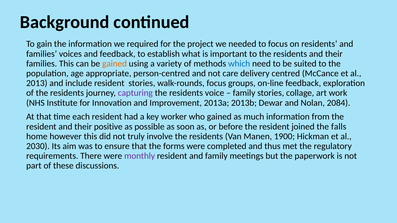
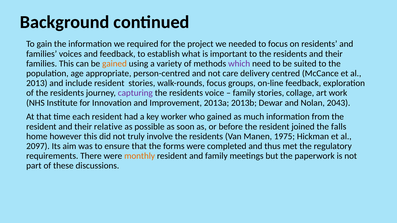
which colour: blue -> purple (239, 64)
2084: 2084 -> 2043 (339, 103)
positive: positive -> relative (108, 127)
1900: 1900 -> 1975 (284, 136)
2030: 2030 -> 2097 (38, 146)
monthly colour: purple -> orange (140, 156)
